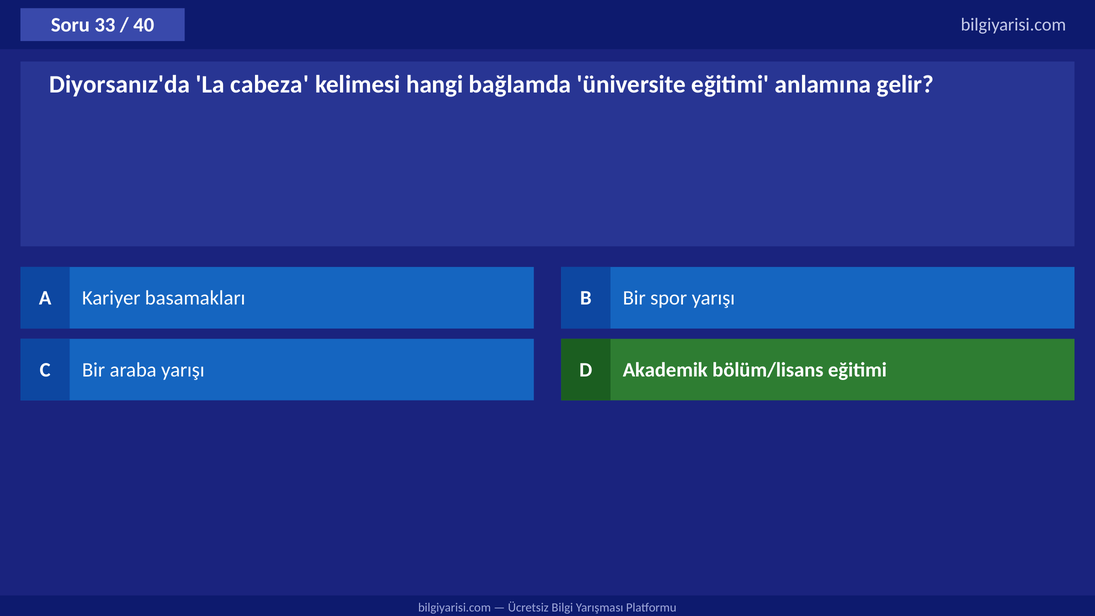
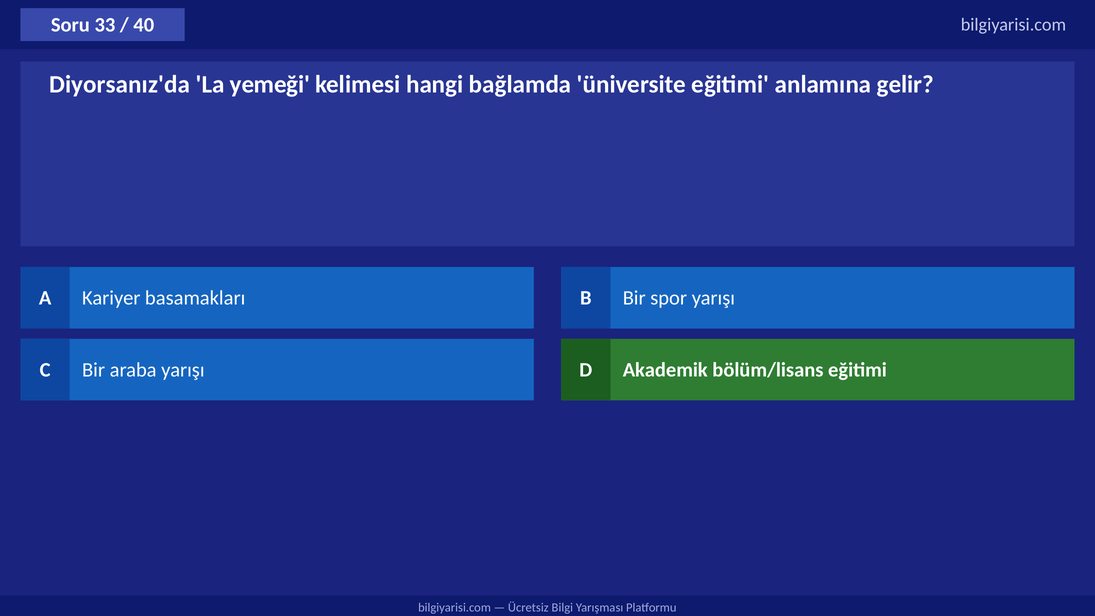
cabeza: cabeza -> yemeği (270, 84)
